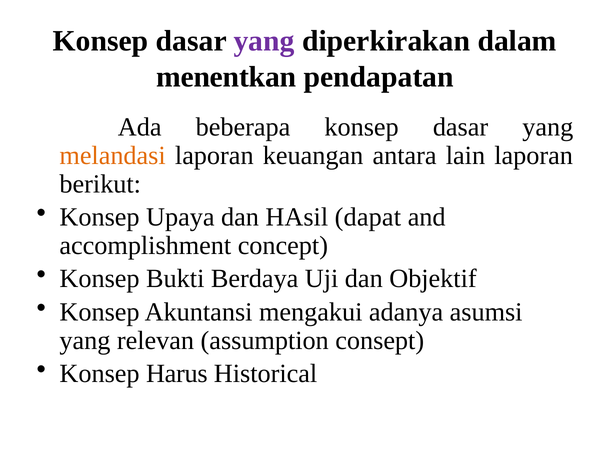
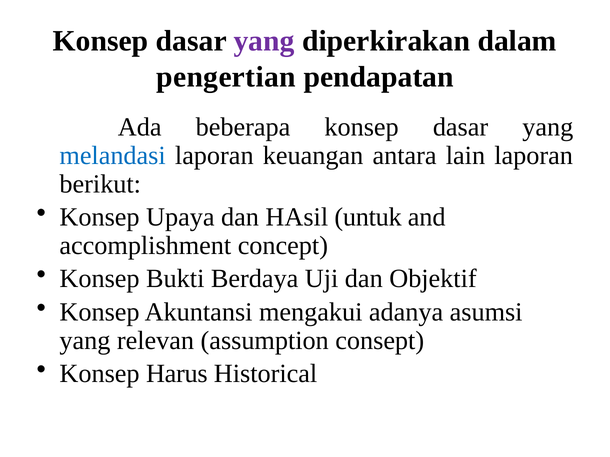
menentkan: menentkan -> pengertian (226, 77)
melandasi colour: orange -> blue (113, 156)
dapat: dapat -> untuk (368, 217)
